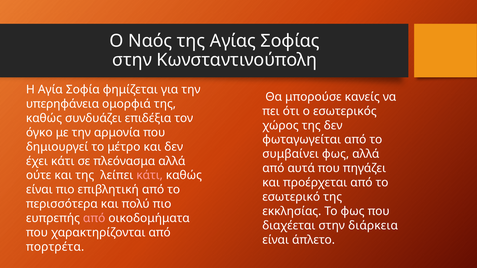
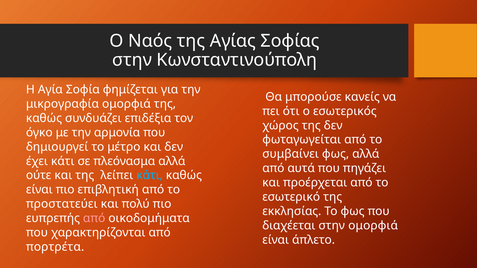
υπερηφάνεια: υπερηφάνεια -> μικρογραφία (62, 104)
κάτι colour: pink -> light blue (150, 176)
περισσότερα: περισσότερα -> προστατεύει (62, 204)
στην διάρκεια: διάρκεια -> ομορφιά (373, 226)
